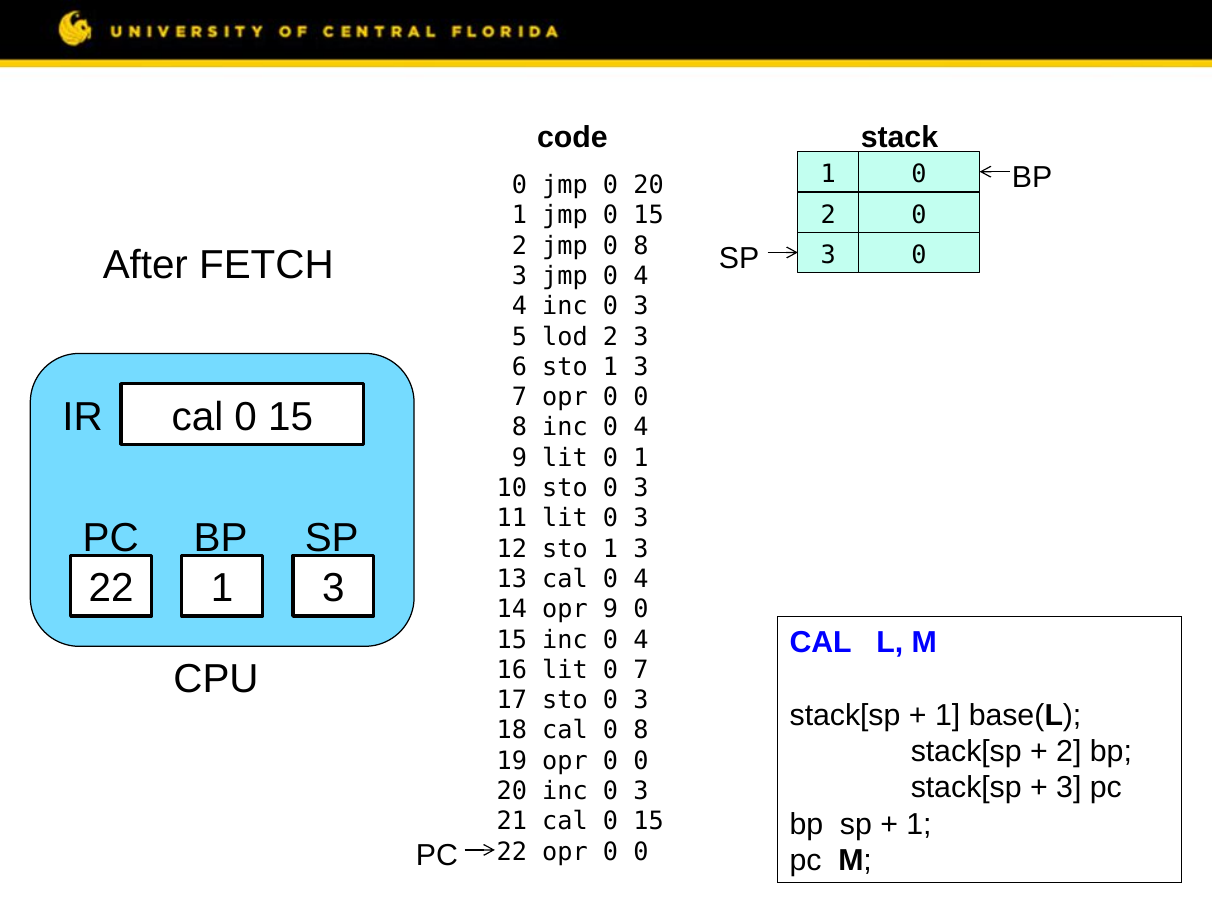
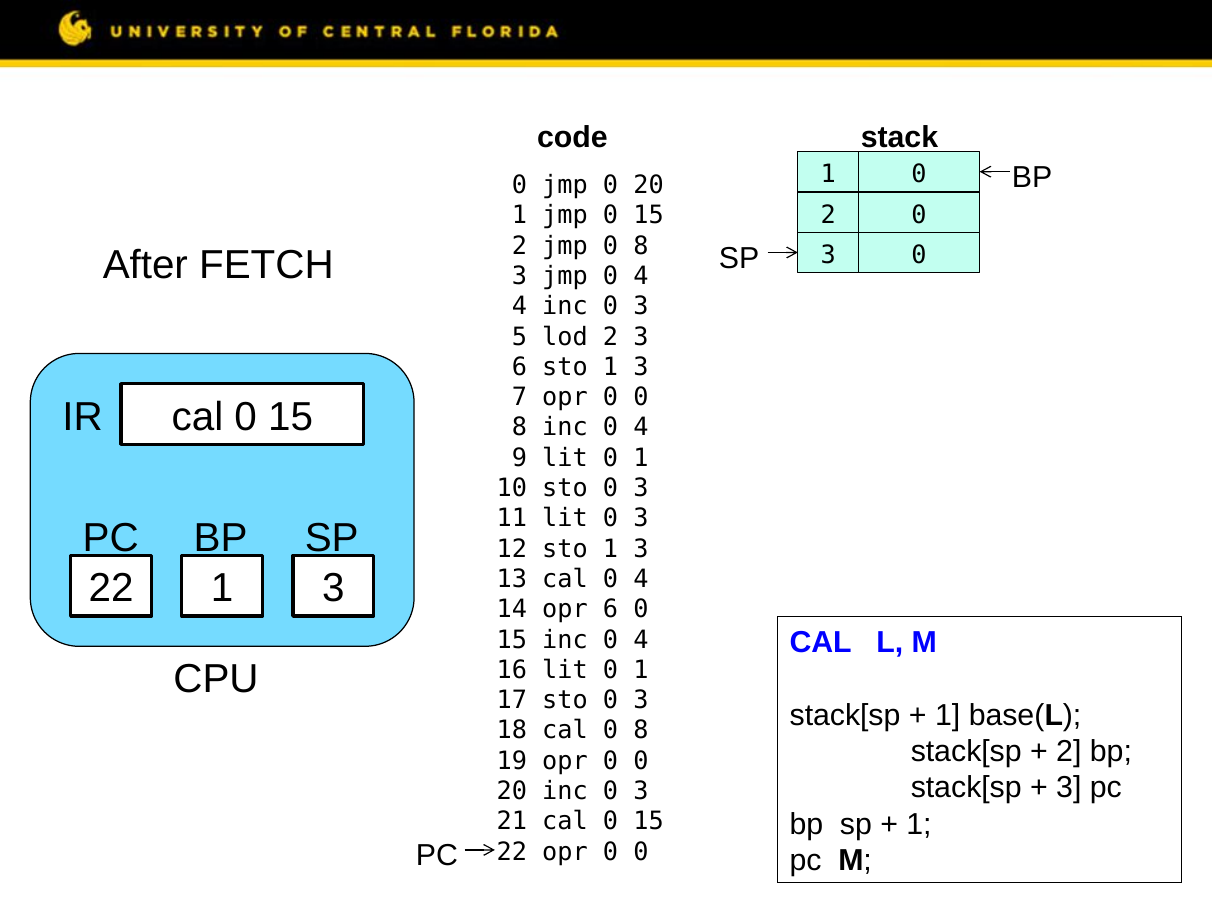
opr 9: 9 -> 6 (611, 609)
16 lit 0 7: 7 -> 1 (641, 670)
